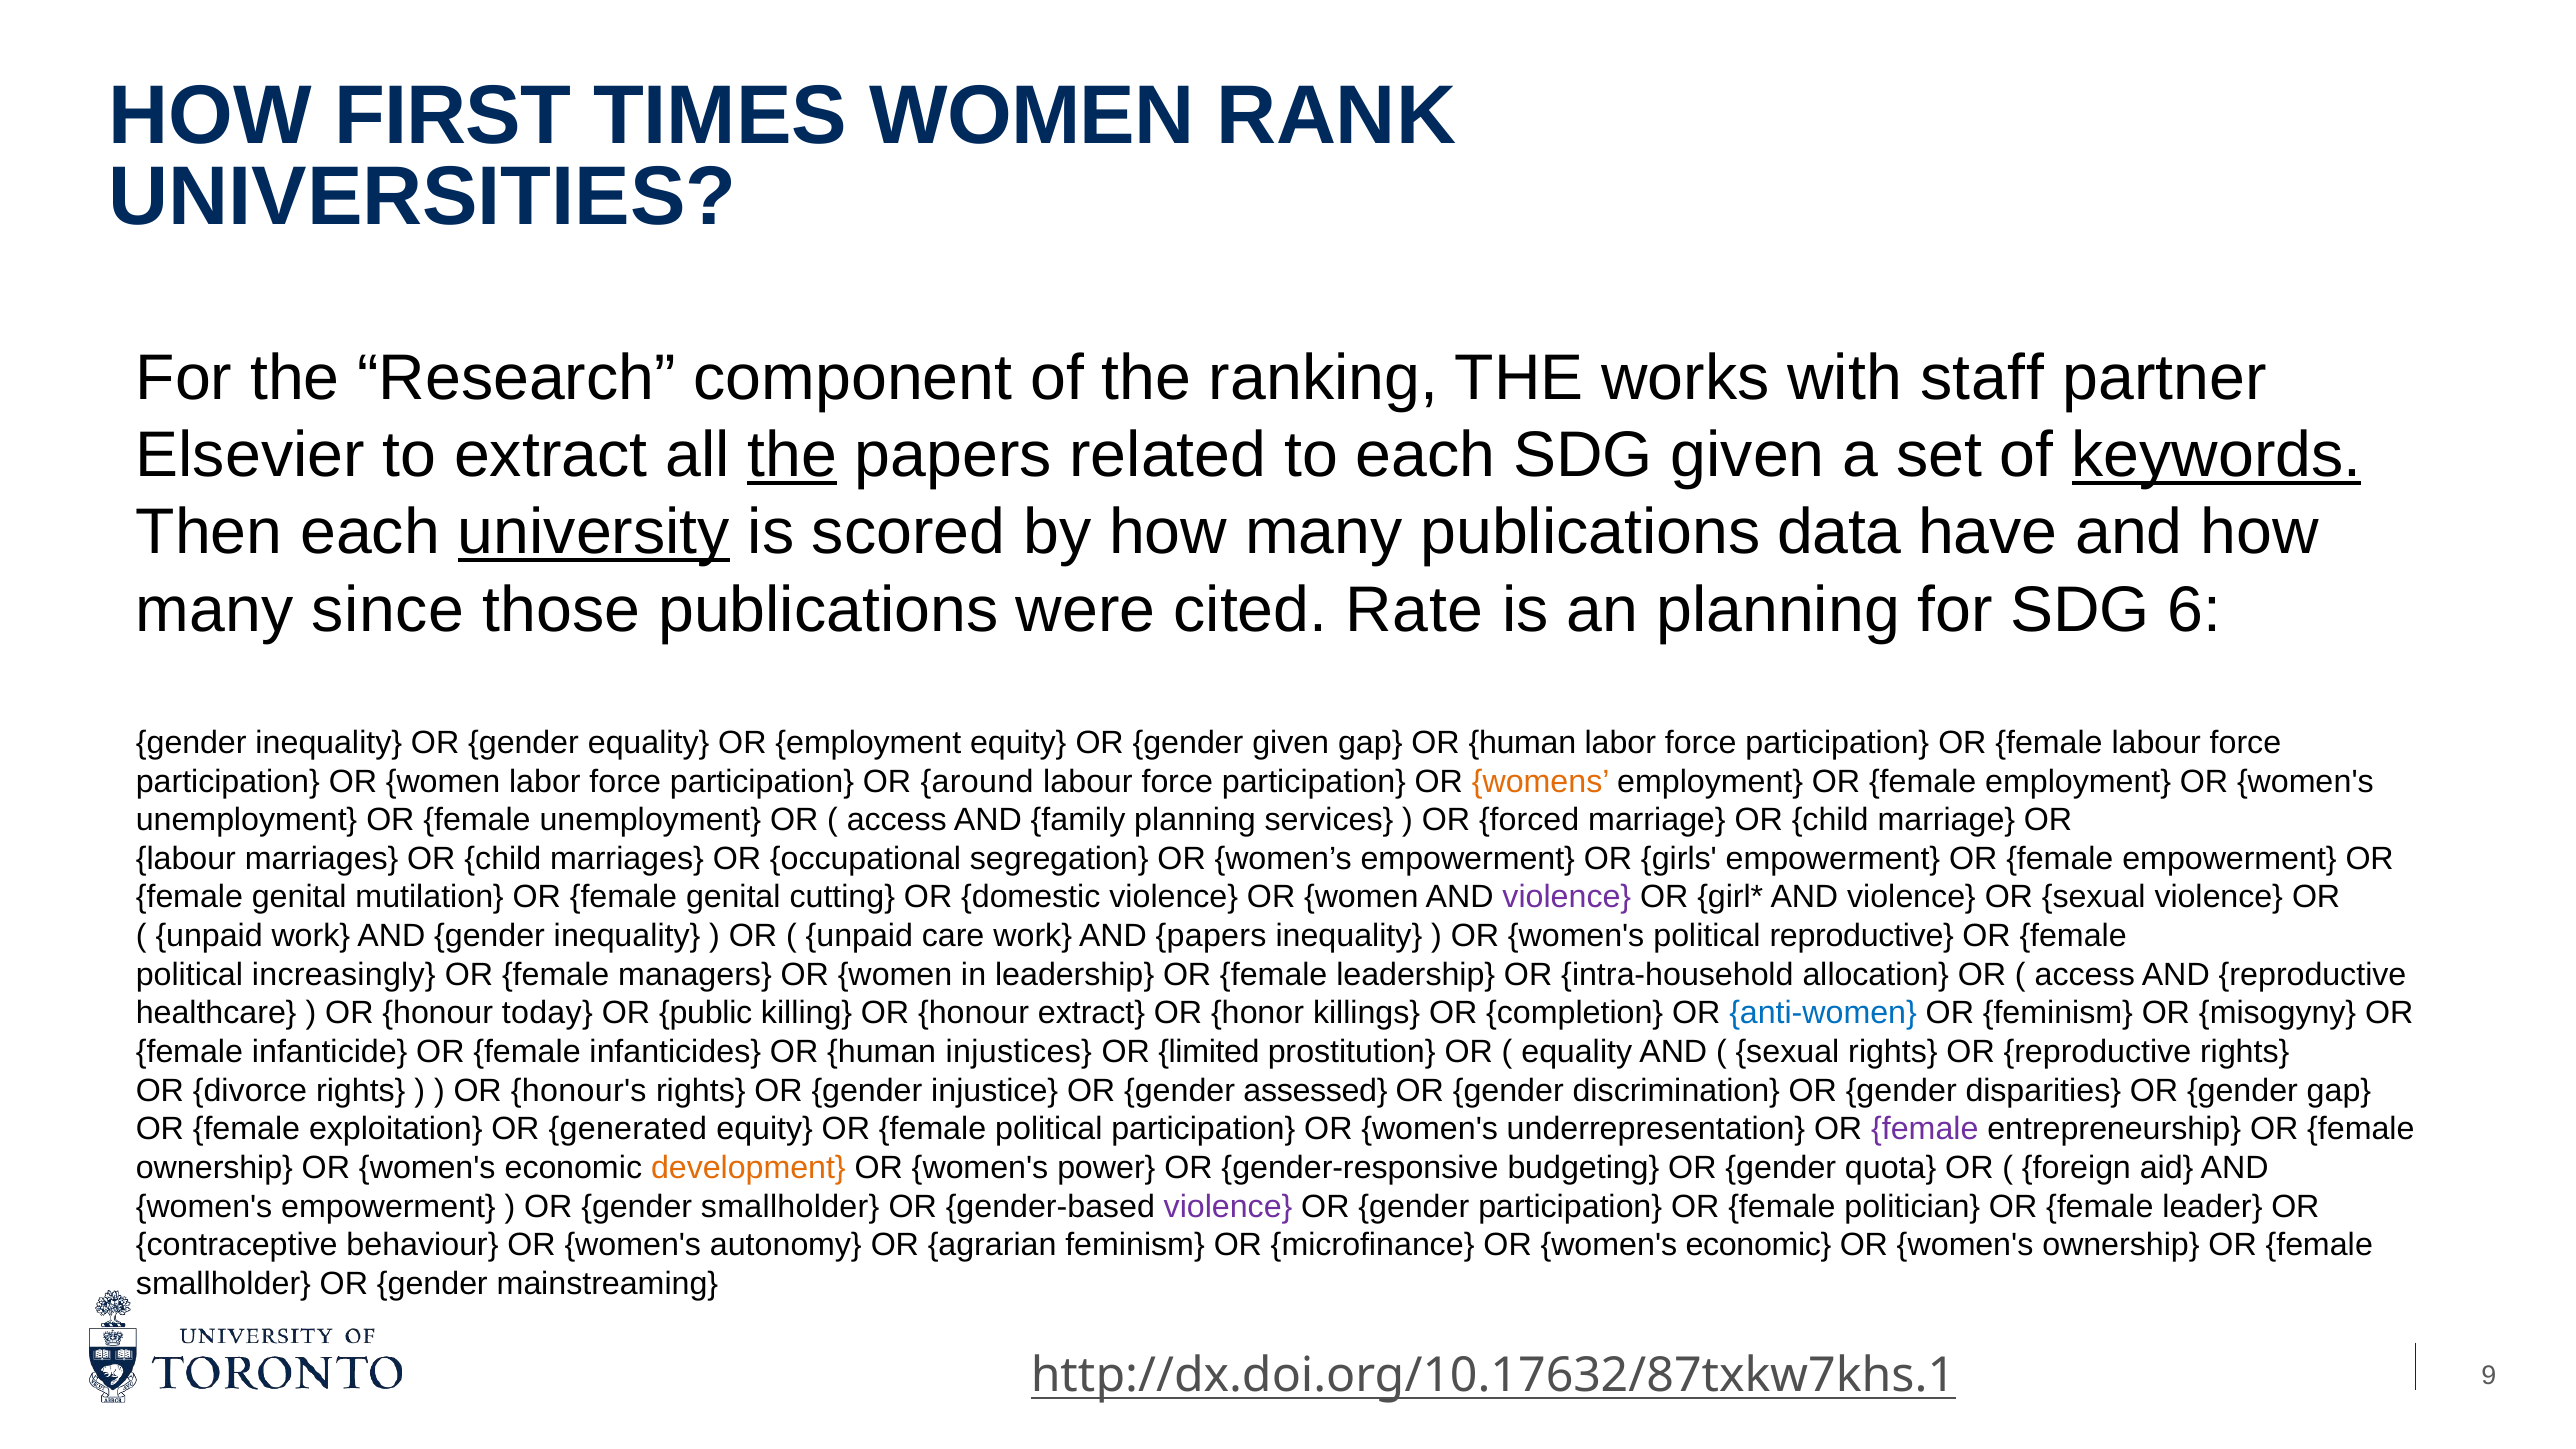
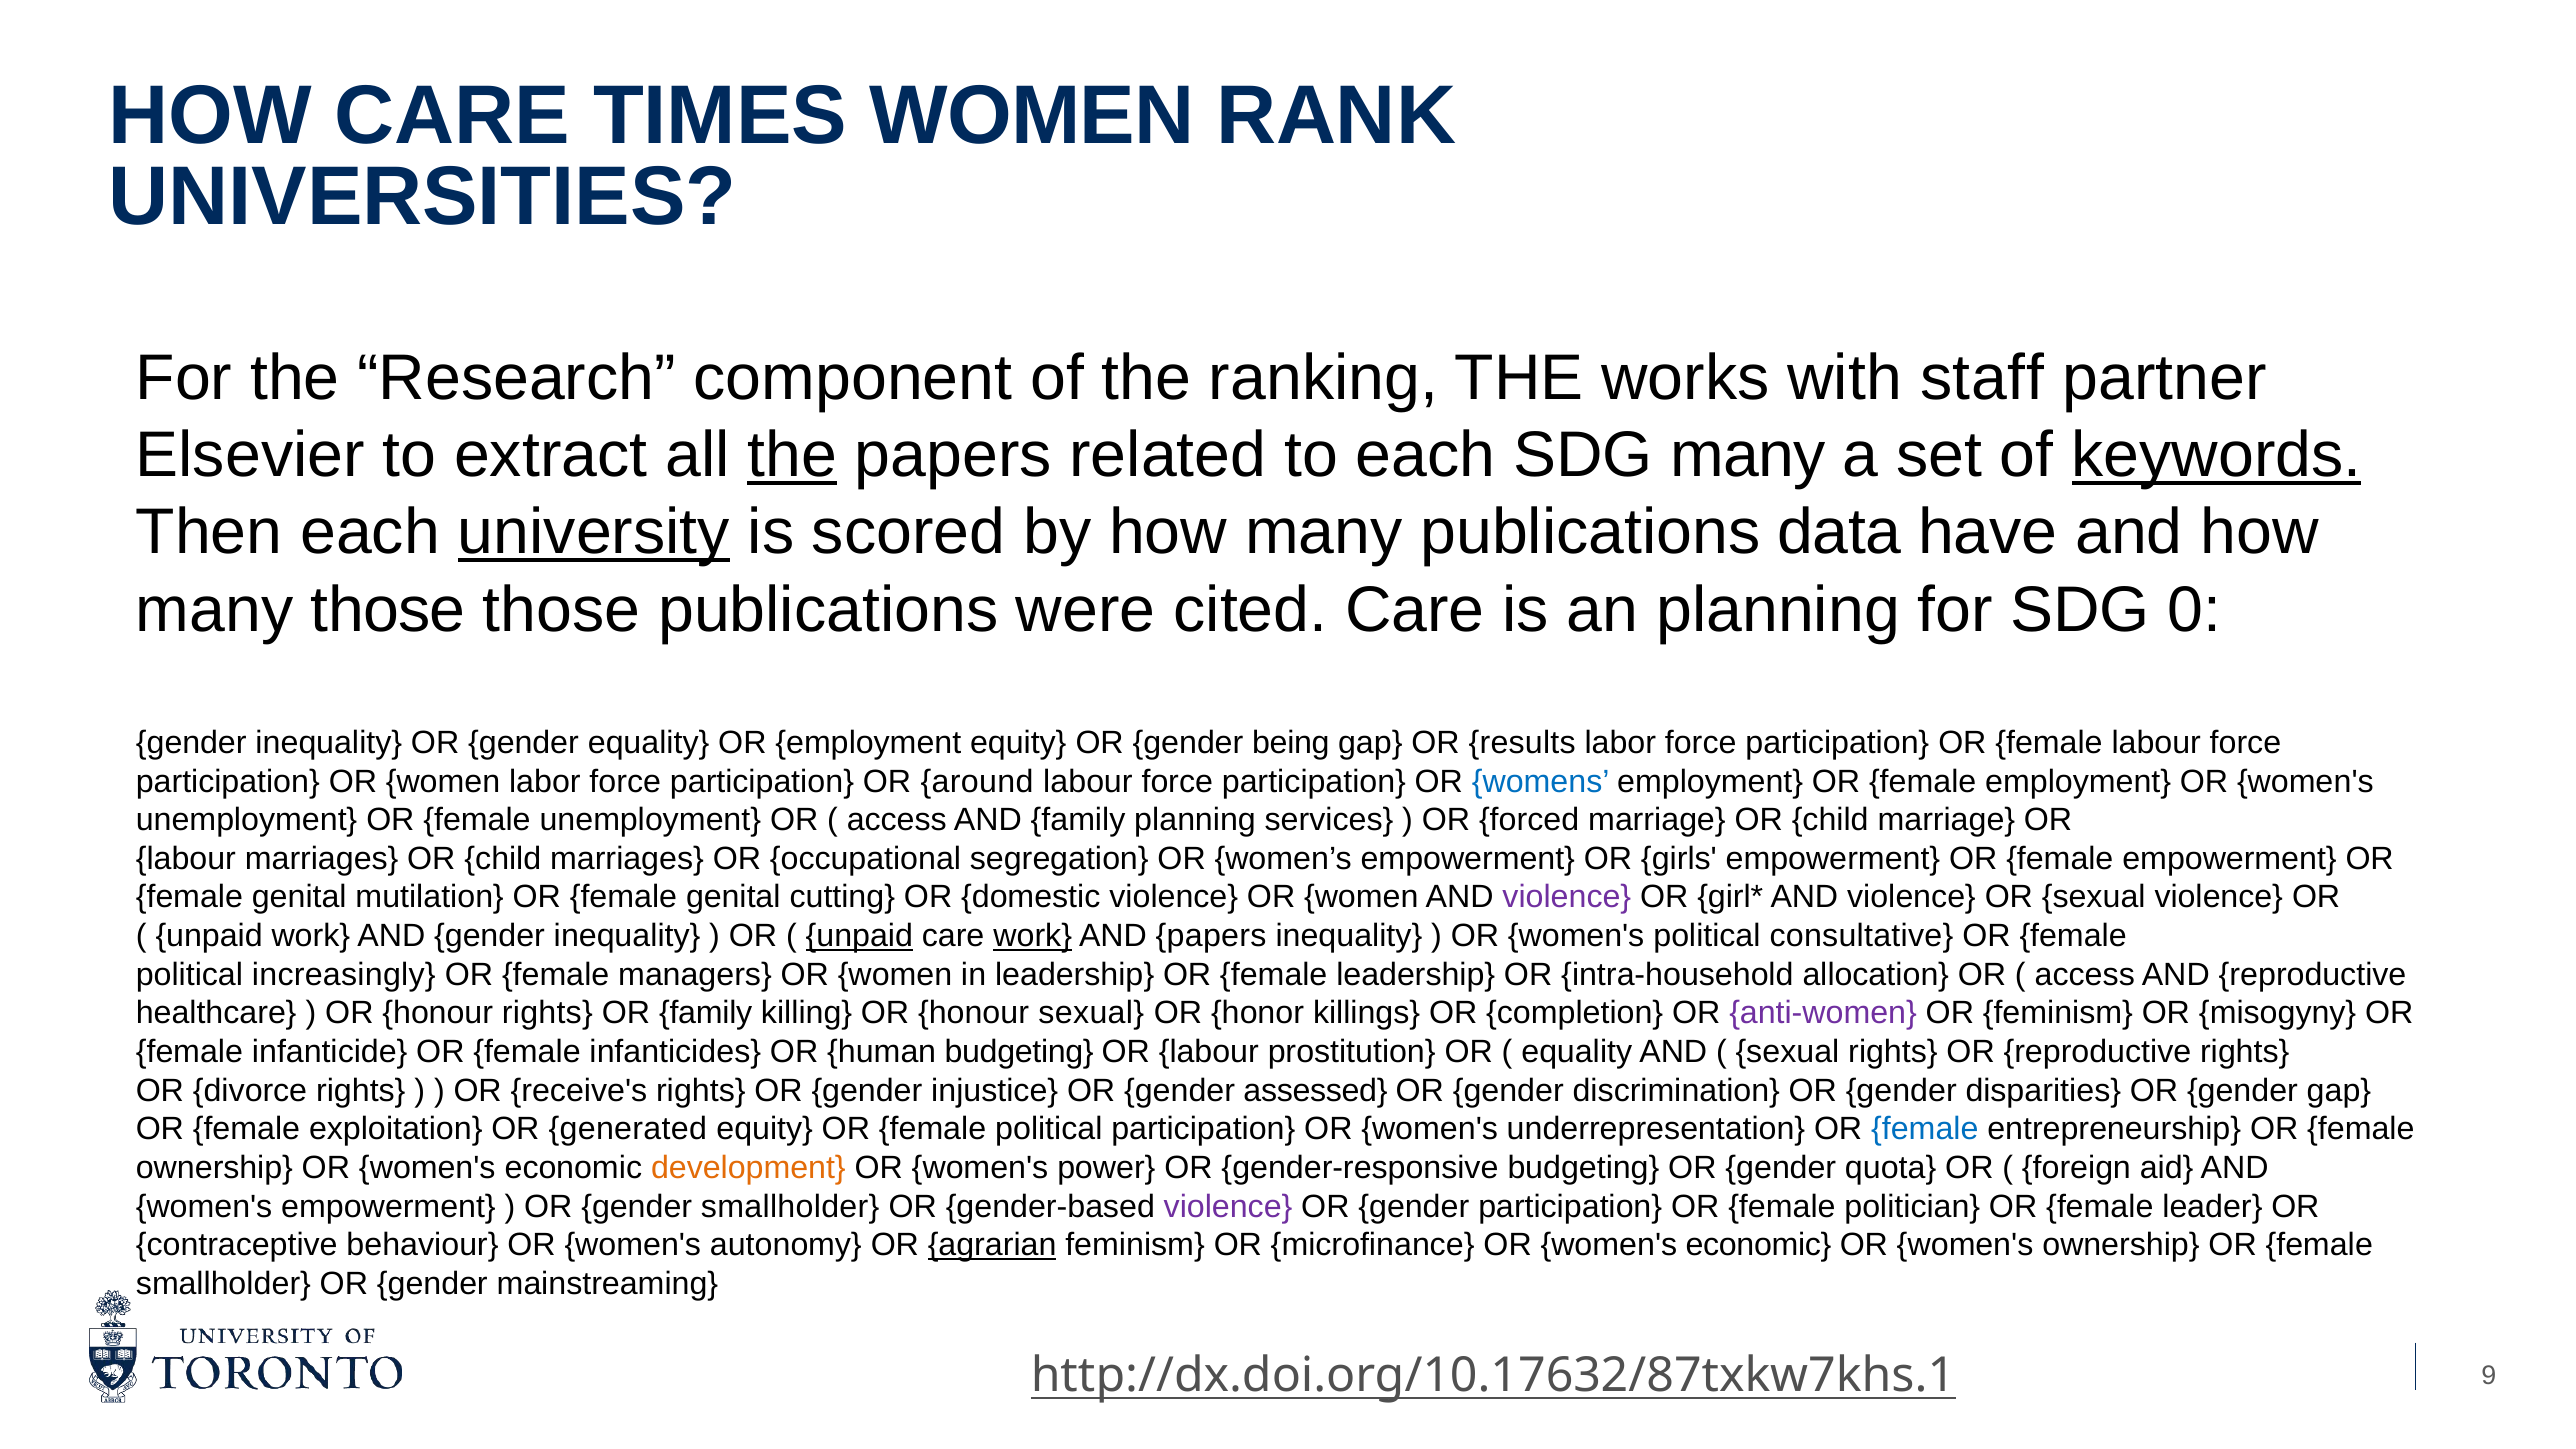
HOW FIRST: FIRST -> CARE (452, 116)
SDG given: given -> many (1748, 455)
many since: since -> those (388, 610)
cited Rate: Rate -> Care (1415, 610)
6: 6 -> 0 (2195, 610)
gender given: given -> being (1291, 743)
gap OR human: human -> results (1522, 743)
womens colour: orange -> blue (1541, 781)
unpaid underline: none -> present (859, 936)
work underline: none -> present (1033, 936)
political reproductive: reproductive -> consultative (1861, 936)
honour today: today -> rights (547, 1013)
OR public: public -> family (706, 1013)
honour extract: extract -> sexual (1091, 1013)
anti-women colour: blue -> purple (1823, 1013)
human injustices: injustices -> budgeting (1019, 1052)
limited: limited -> labour (1209, 1052)
honour's: honour's -> receive's (579, 1091)
female colour: purple -> blue (1925, 1129)
agrarian underline: none -> present (992, 1245)
